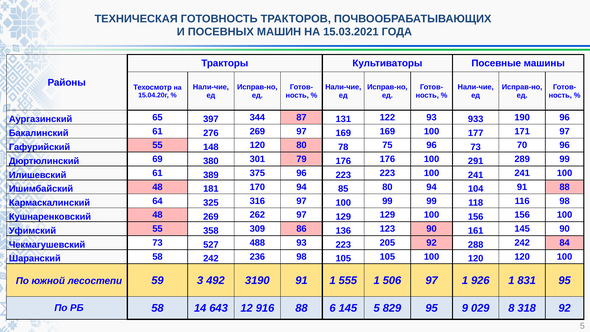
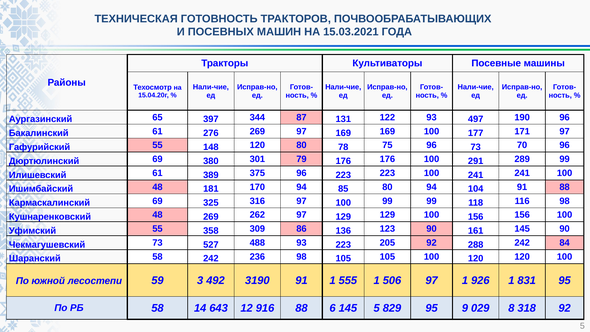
933: 933 -> 497 (476, 119)
Кармаскалинский 64: 64 -> 69 (157, 201)
